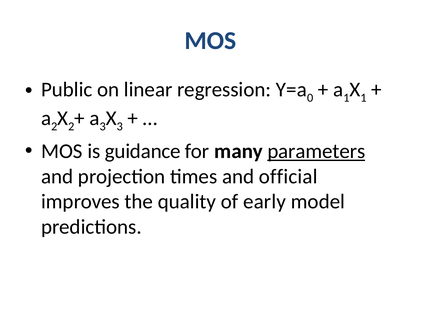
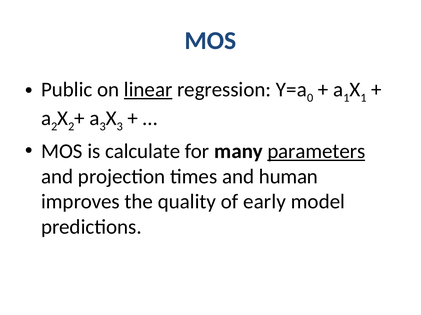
linear underline: none -> present (148, 90)
guidance: guidance -> calculate (143, 152)
official: official -> human (288, 177)
